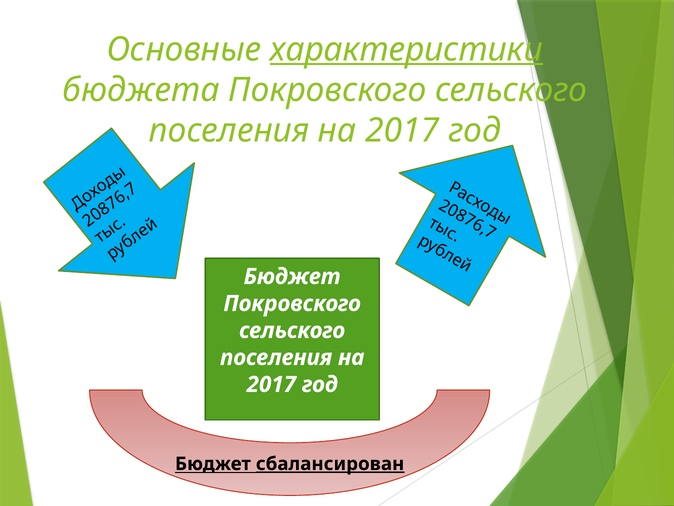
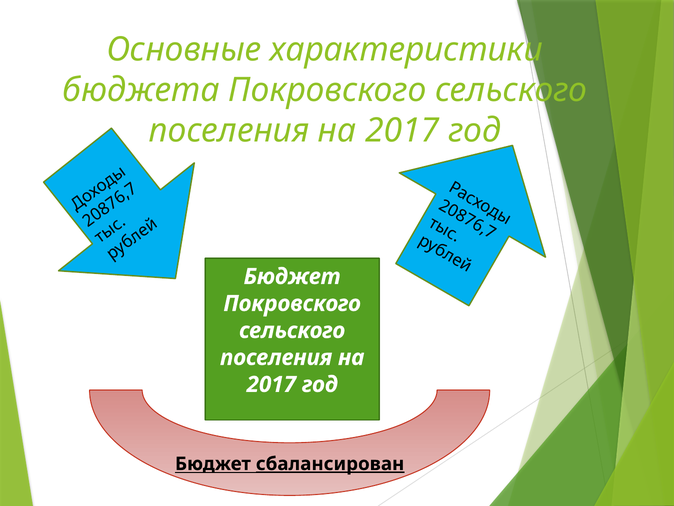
характеристики underline: present -> none (407, 50)
